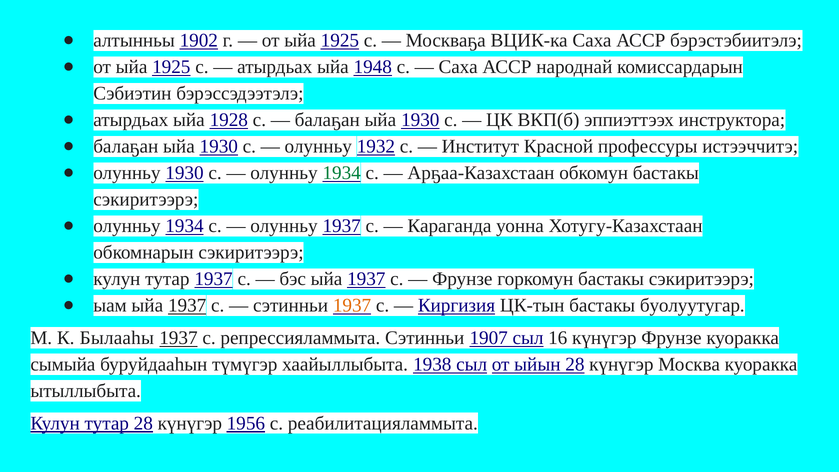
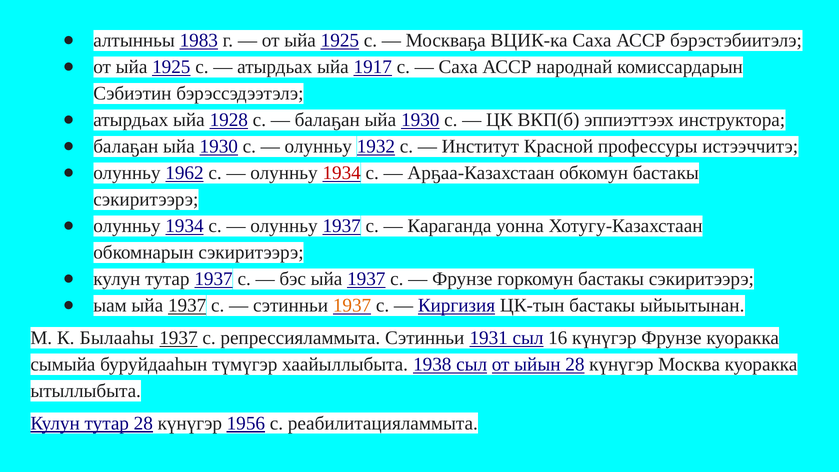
1902: 1902 -> 1983 (199, 41)
1948: 1948 -> 1917 (373, 67)
олунньу 1930: 1930 -> 1962 (185, 173)
1934 colour: green -> red (342, 173)
буолуутугар: буолуутугар -> ыйыытынан (692, 306)
1907: 1907 -> 1931 (489, 338)
